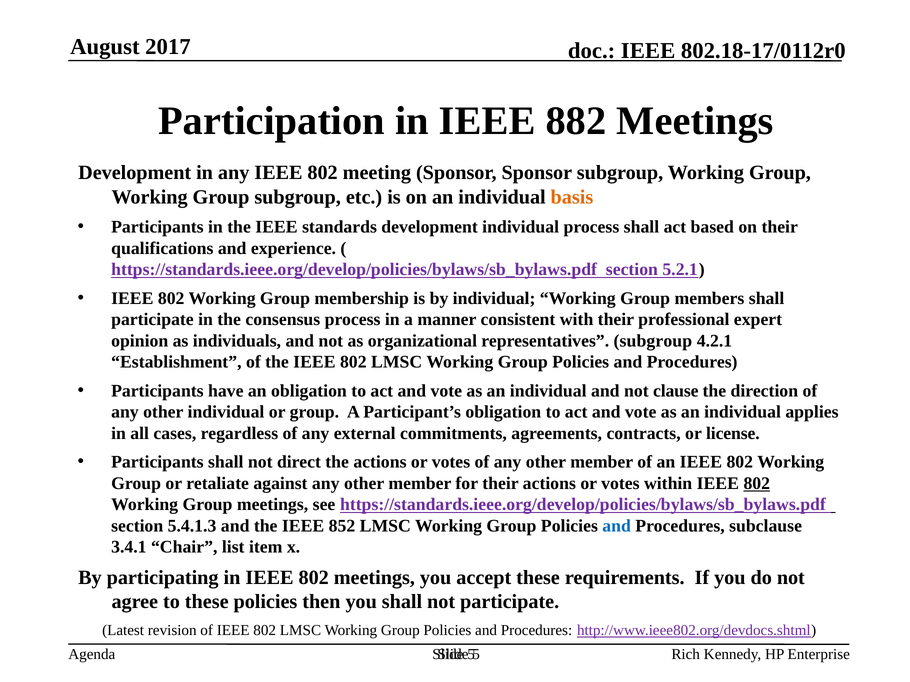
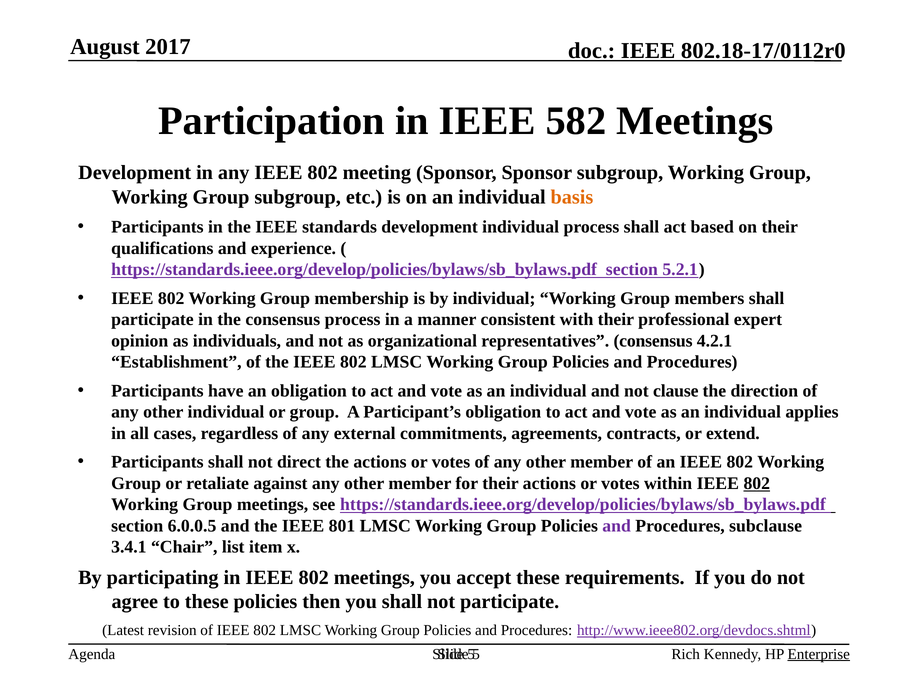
882: 882 -> 582 (576, 121)
representatives subgroup: subgroup -> consensus (653, 341)
license: license -> extend (733, 434)
5.4.1.3: 5.4.1.3 -> 6.0.0.5 (192, 526)
852: 852 -> 801 (342, 526)
and colour: blue -> purple (617, 526)
Enterprise underline: none -> present (819, 655)
